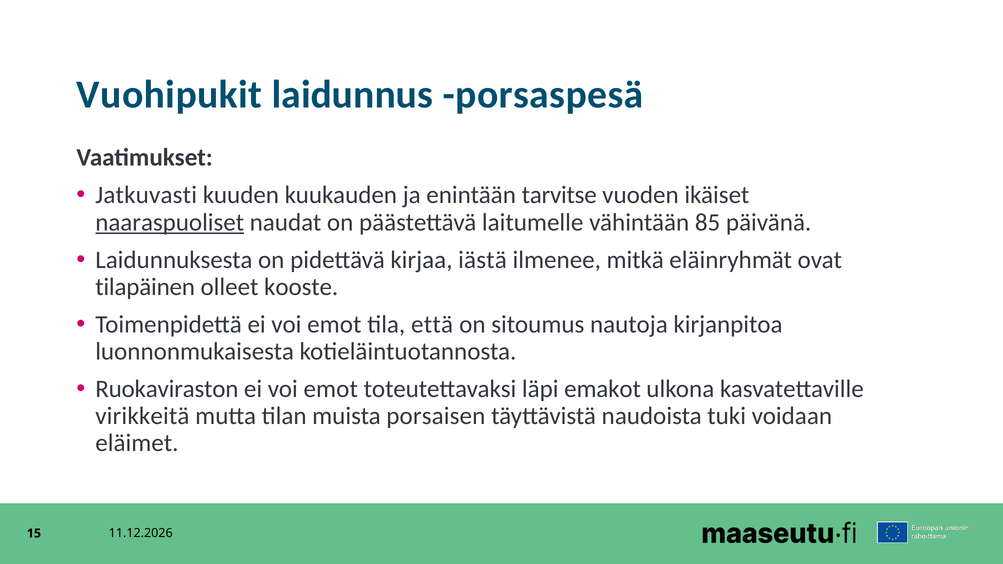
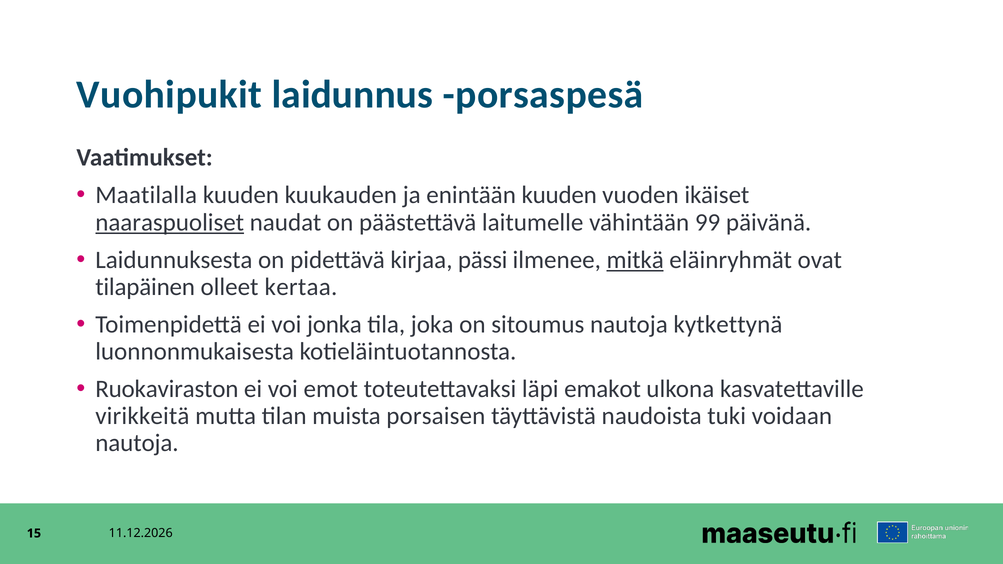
Jatkuvasti: Jatkuvasti -> Maatilalla (146, 195)
enintään tarvitse: tarvitse -> kuuden (559, 195)
85: 85 -> 99 (708, 222)
iästä: iästä -> pässi (483, 260)
mitkä underline: none -> present (635, 260)
kooste: kooste -> kertaa (301, 287)
Toimenpidettä ei voi emot: emot -> jonka (334, 324)
että: että -> joka (432, 324)
kirjanpitoa: kirjanpitoa -> kytkettynä (728, 324)
eläimet: eläimet -> nautoja (137, 443)
